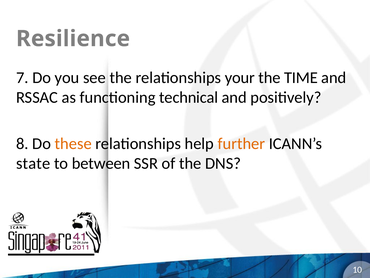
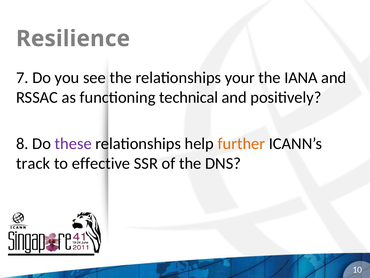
TIME: TIME -> IANA (301, 78)
these colour: orange -> purple (73, 143)
state: state -> track (33, 163)
between: between -> effective (101, 163)
